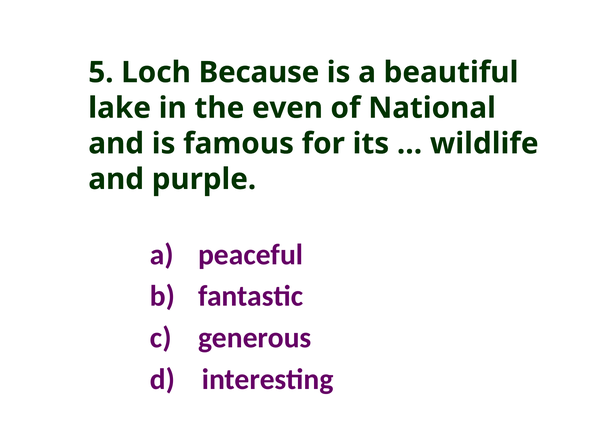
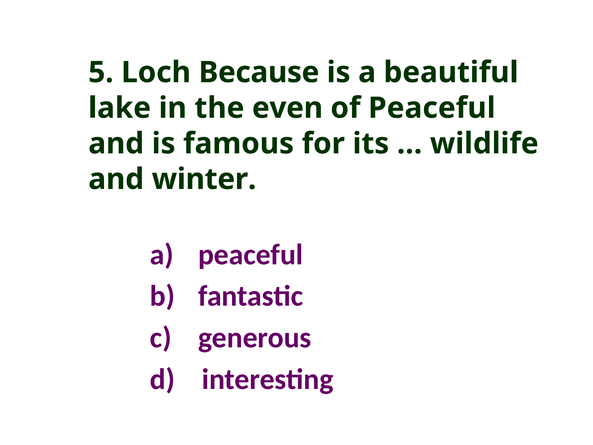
of National: National -> Peaceful (432, 108)
purple: purple -> winter (204, 179)
